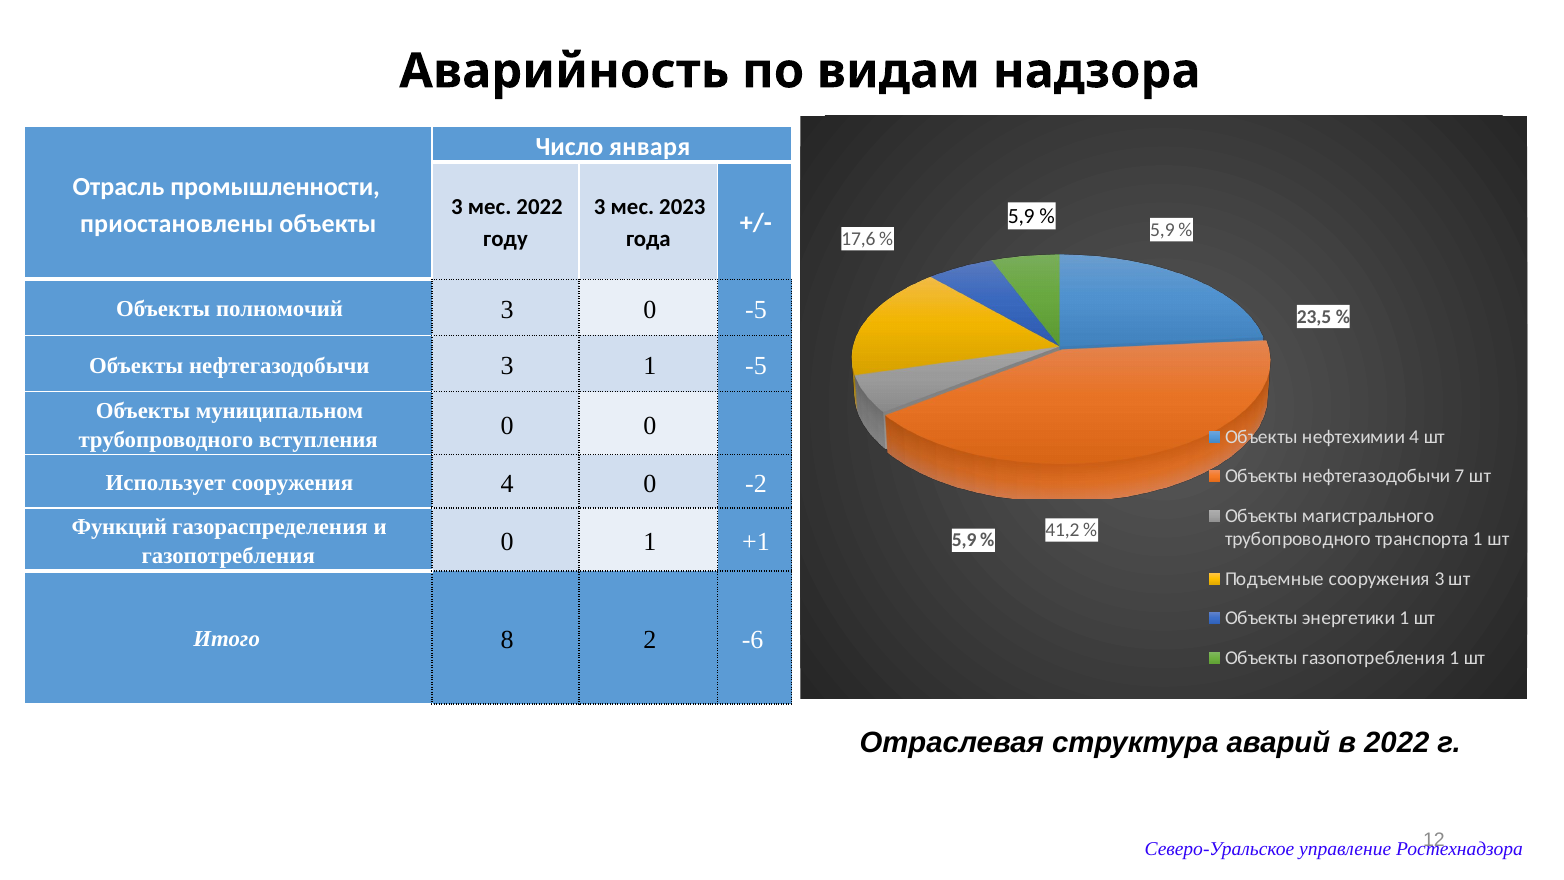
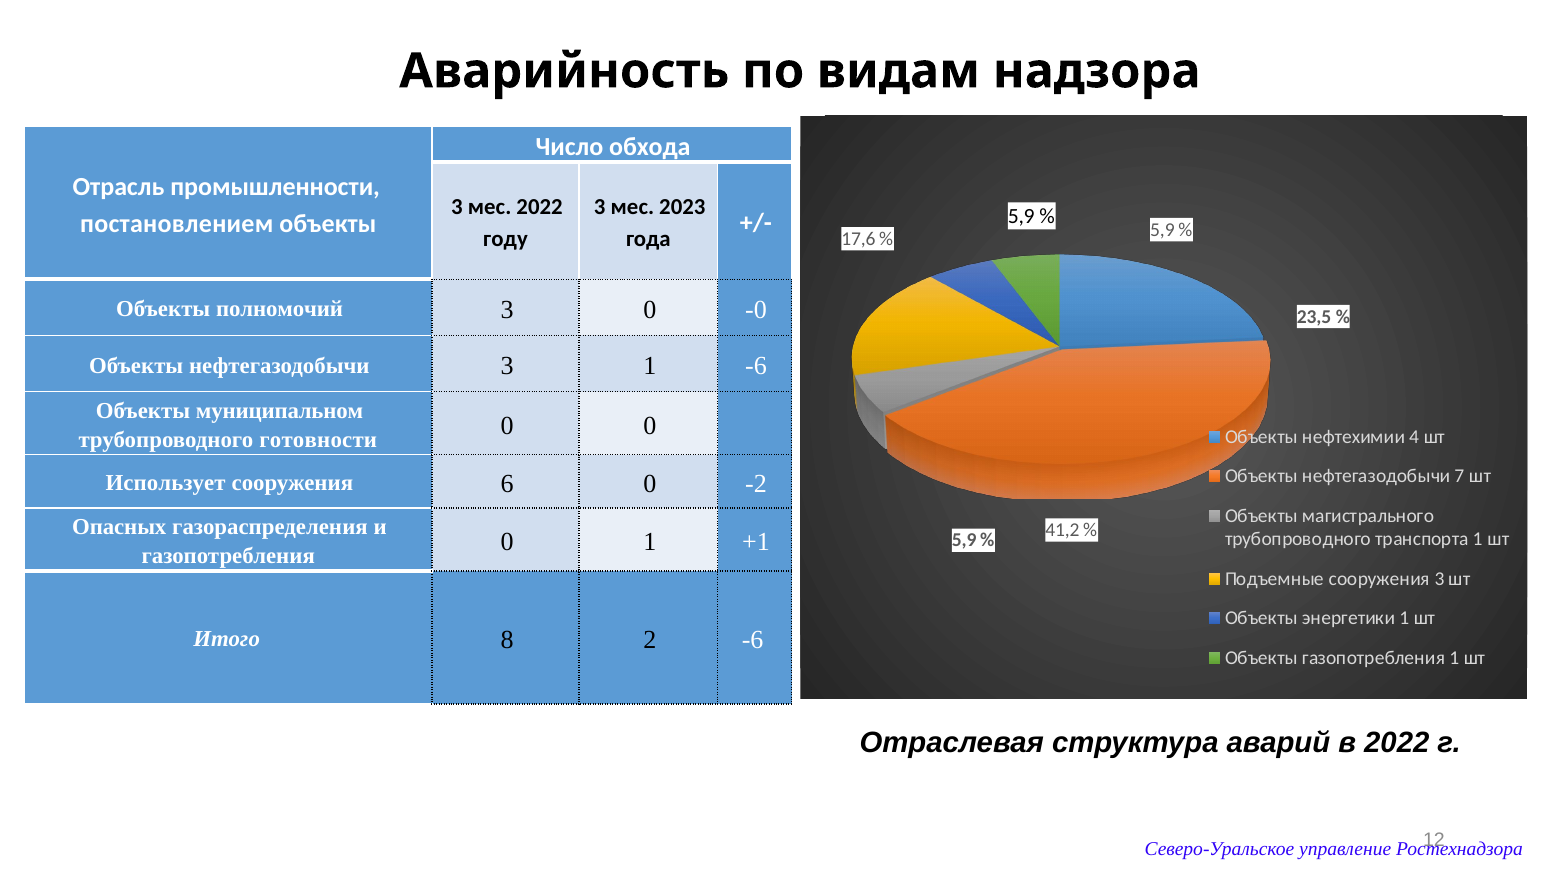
января: января -> обхода (650, 147)
приостановлены: приостановлены -> постановлением (177, 223)
0 -5: -5 -> -0 (756, 310)
1 -5: -5 -> -6 (756, 366)
вступления: вступления -> готовности (318, 440)
сооружения 4: 4 -> 6 (507, 484)
Функций: Функций -> Опасных (119, 527)
